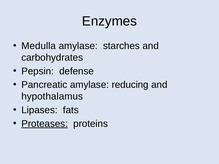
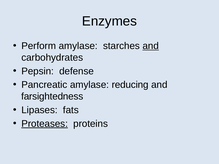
Medulla: Medulla -> Perform (39, 46)
and underline: none -> present (151, 46)
hypothalamus: hypothalamus -> farsightedness (52, 97)
